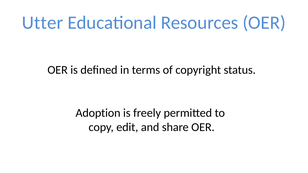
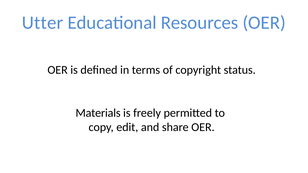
Adoption: Adoption -> Materials (98, 113)
